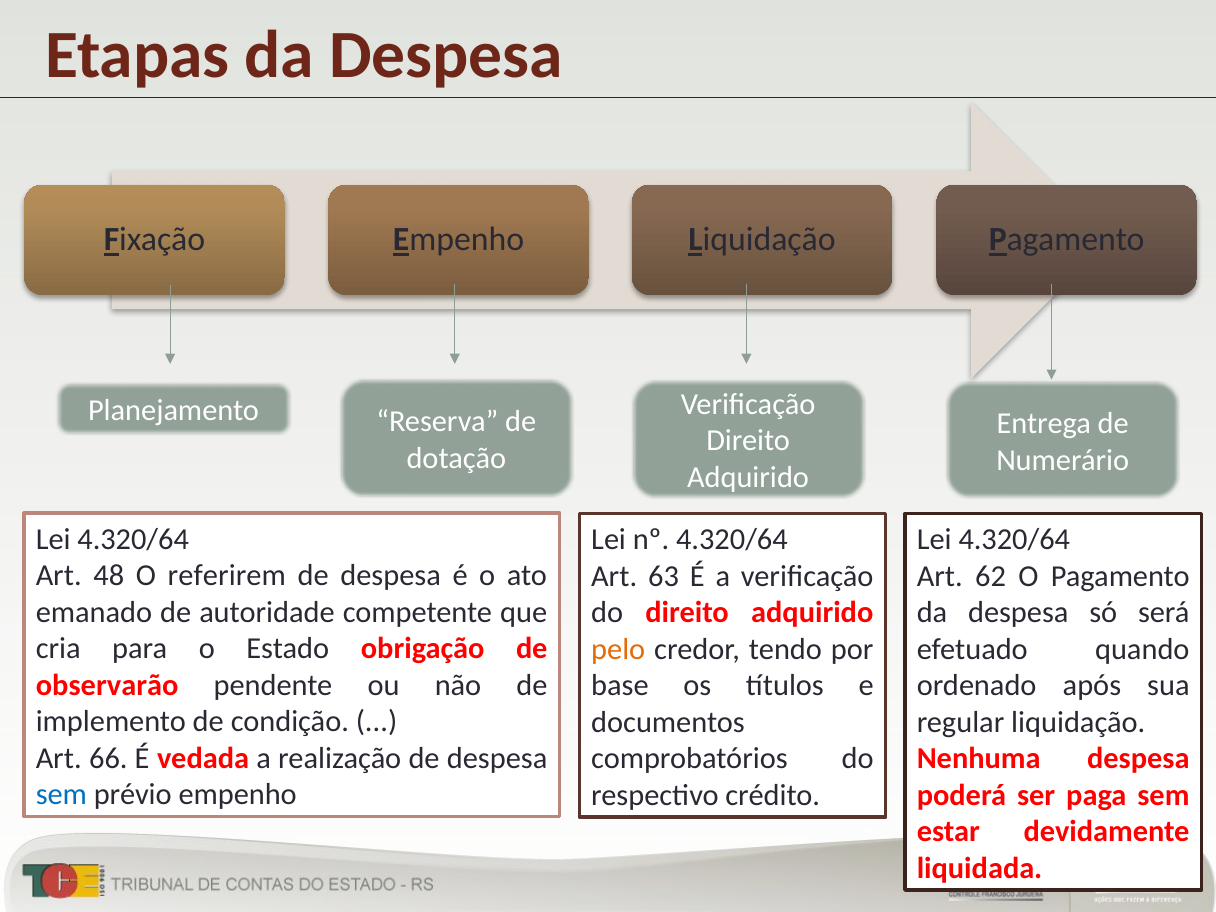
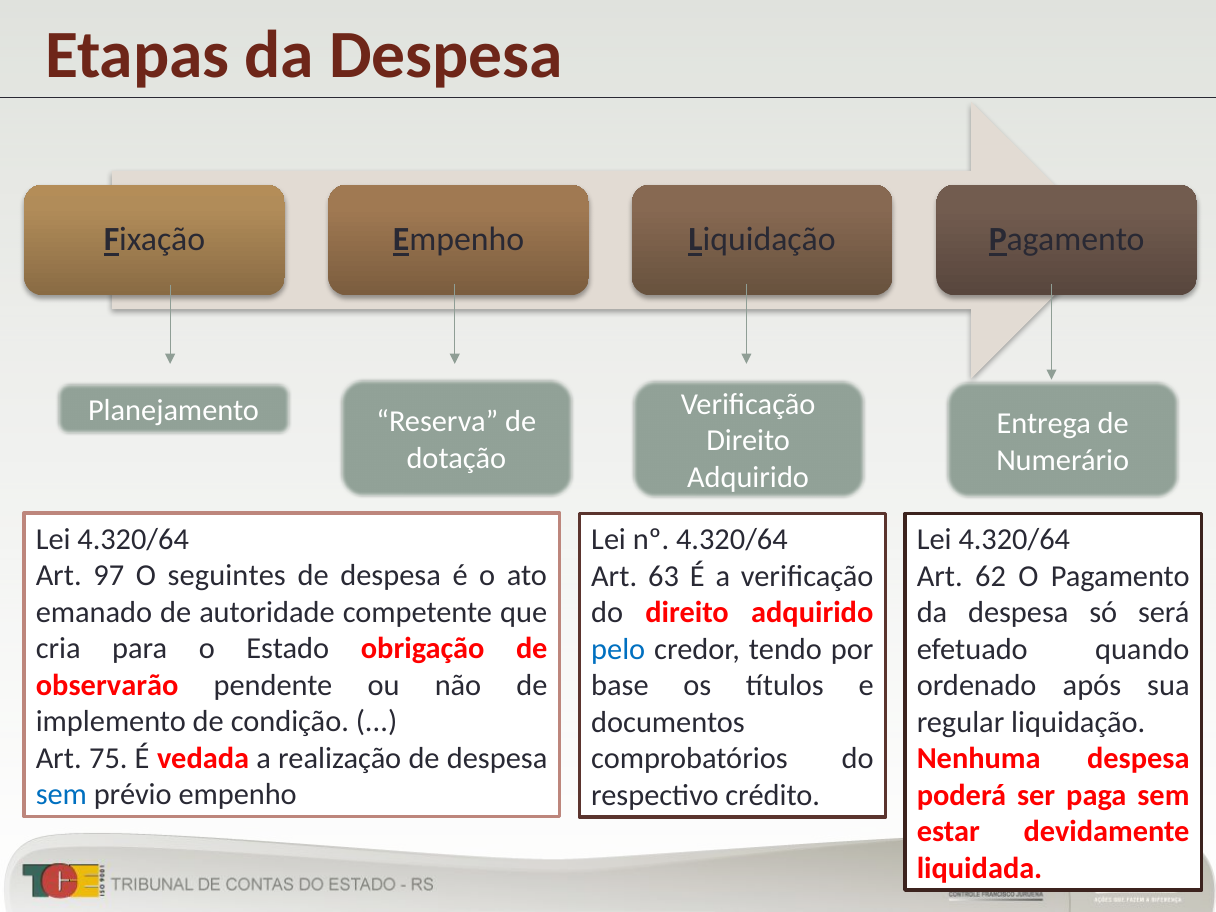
48: 48 -> 97 (109, 576)
referirem: referirem -> seguintes (227, 576)
pelo colour: orange -> blue (618, 649)
66: 66 -> 75 (108, 758)
